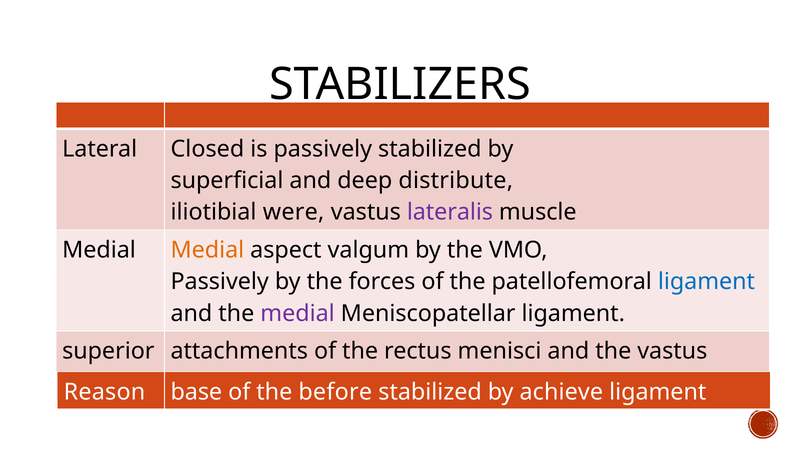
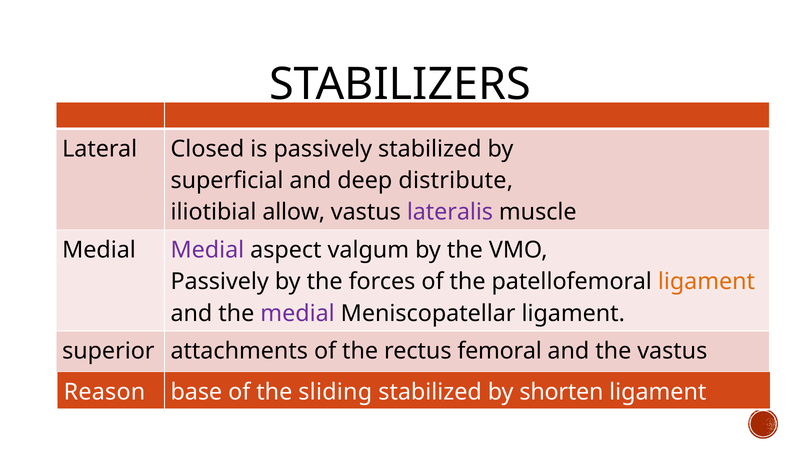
were: were -> allow (294, 212)
Medial colour: orange -> purple (207, 250)
ligament colour: blue -> orange (706, 282)
menisci: menisci -> femoral (500, 351)
before: before -> sliding (335, 392)
achieve: achieve -> shorten (561, 392)
